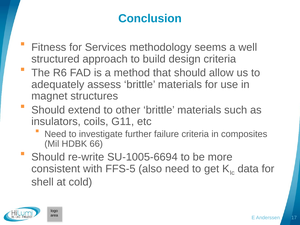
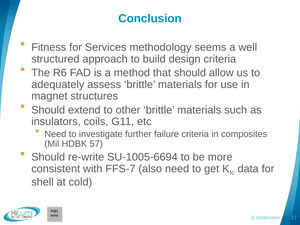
66: 66 -> 57 (96, 144)
FFS-5: FFS-5 -> FFS-7 (120, 169)
